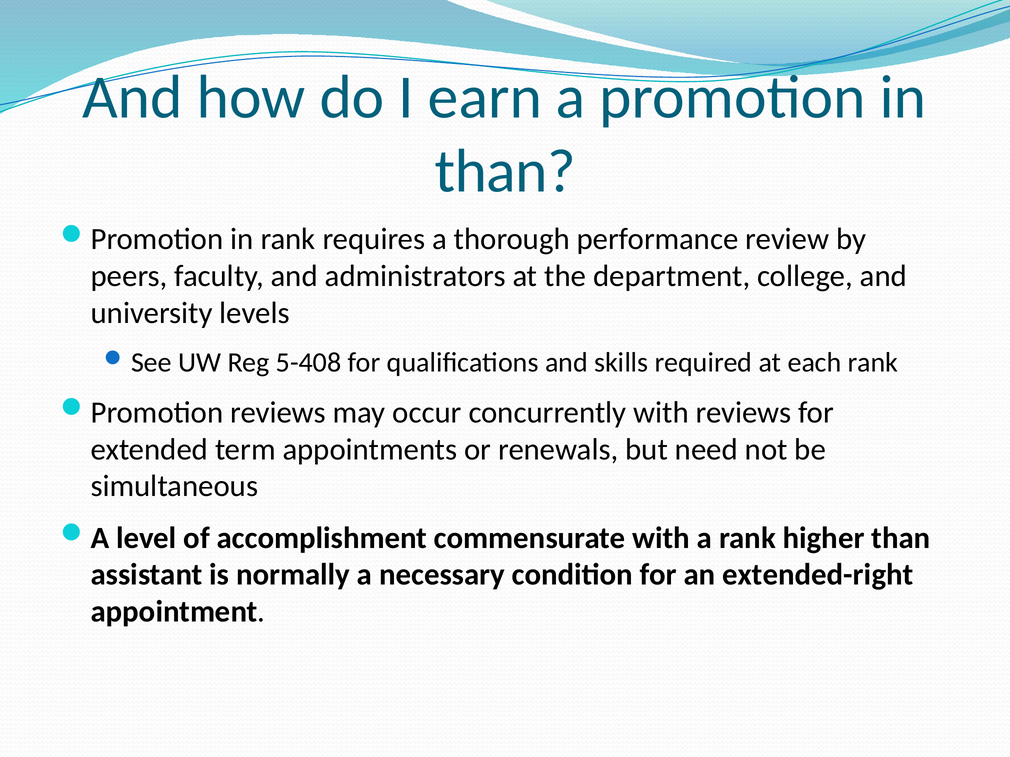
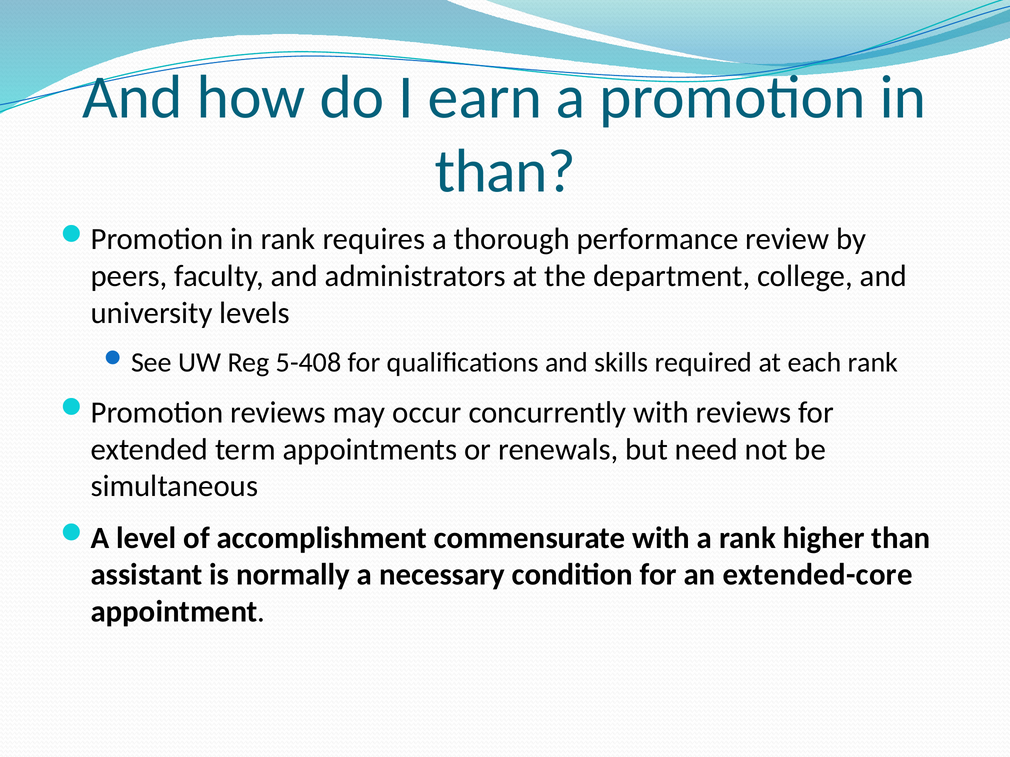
extended-right: extended-right -> extended-core (818, 575)
